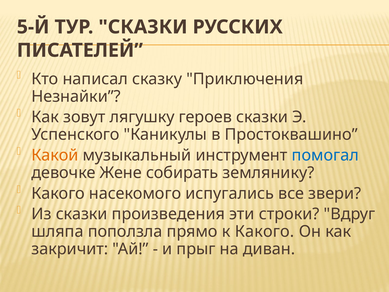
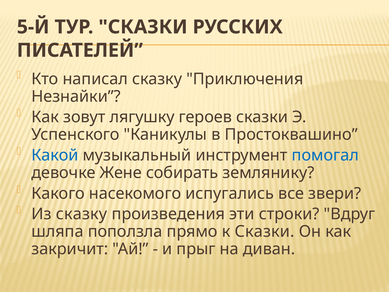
Какой colour: orange -> blue (55, 155)
Из сказки: сказки -> сказку (82, 214)
к Какого: Какого -> Сказки (265, 231)
